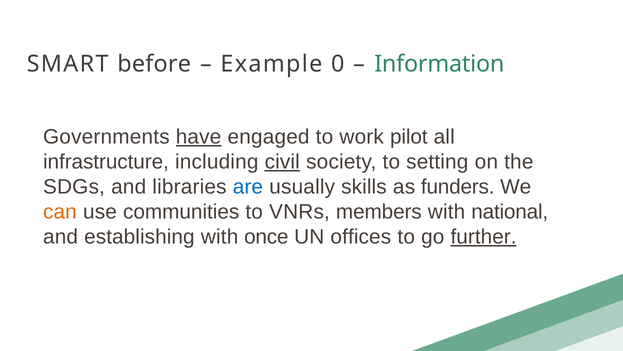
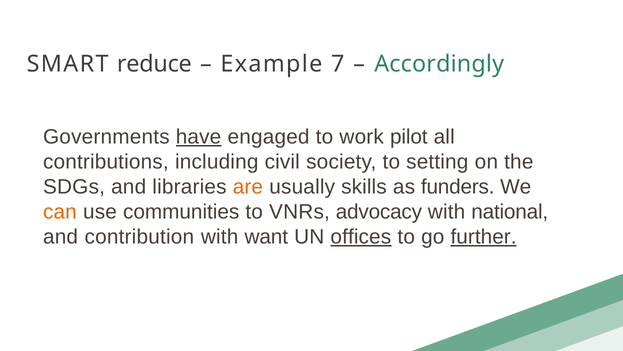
before: before -> reduce (154, 64)
0: 0 -> 7 (338, 64)
Information: Information -> Accordingly (439, 64)
infrastructure: infrastructure -> contributions (106, 162)
civil underline: present -> none (282, 162)
are colour: blue -> orange (248, 187)
members: members -> advocacy (379, 211)
establishing: establishing -> contribution (139, 236)
once: once -> want (266, 236)
offices underline: none -> present (361, 236)
